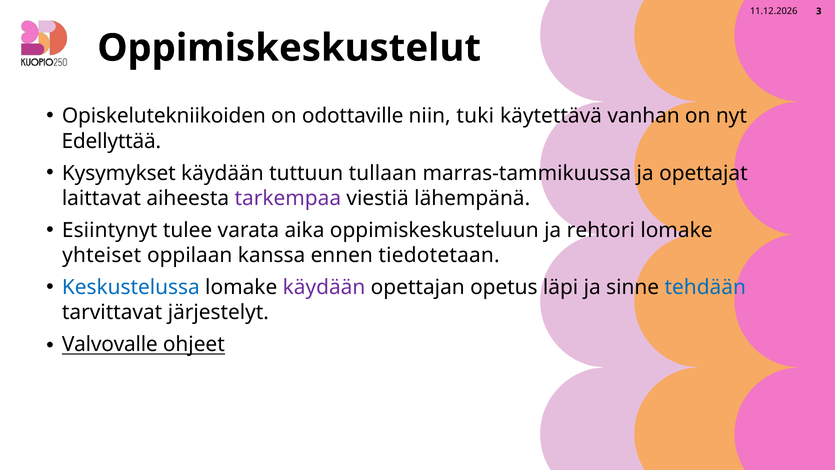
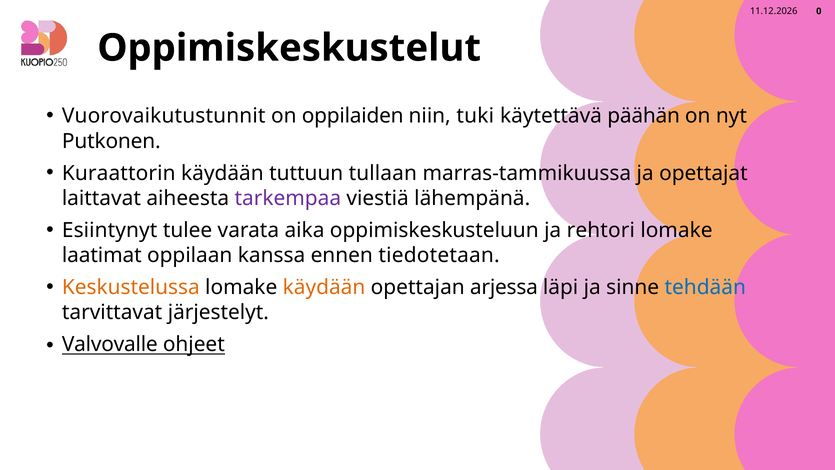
3: 3 -> 0 (819, 11)
Opiskelutekniikoiden: Opiskelutekniikoiden -> Vuorovaikutustunnit (164, 116)
odottaville: odottaville -> oppilaiden (353, 116)
vanhan: vanhan -> päähän (644, 116)
Edellyttää: Edellyttää -> Putkonen (111, 141)
Kysymykset: Kysymykset -> Kuraattorin (119, 173)
yhteiset: yhteiset -> laatimat (102, 255)
Keskustelussa colour: blue -> orange (131, 287)
käydään colour: purple -> orange (324, 287)
opetus: opetus -> arjessa (504, 287)
